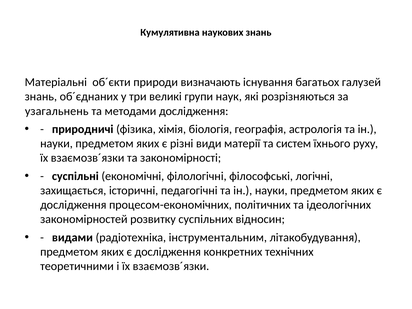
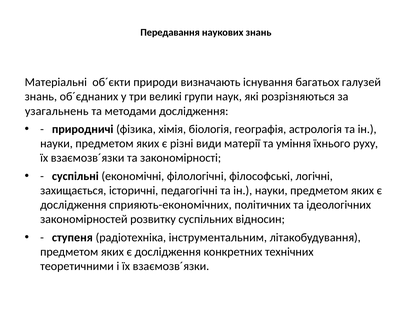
Кумулятивна: Кумулятивна -> Передавання (170, 32)
систем: систем -> уміння (294, 144)
процесом-економічних: процесом-економічних -> сприяють-економічних (170, 205)
видами: видами -> ступеня (72, 237)
